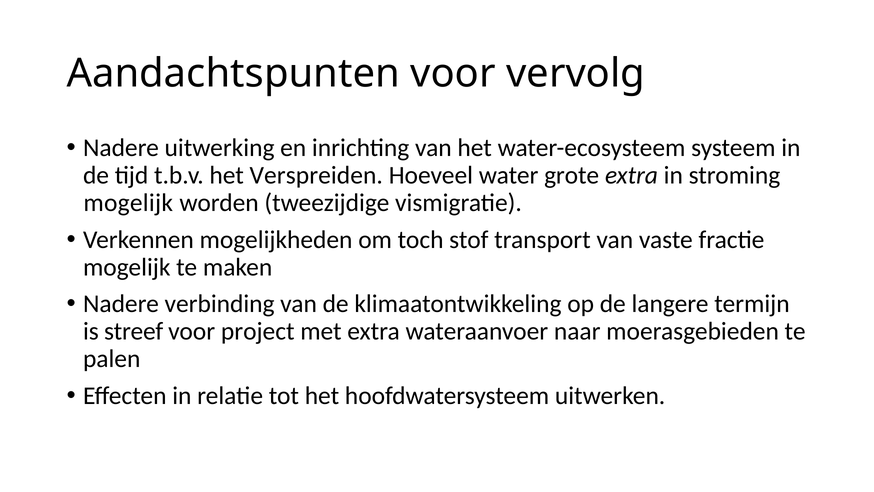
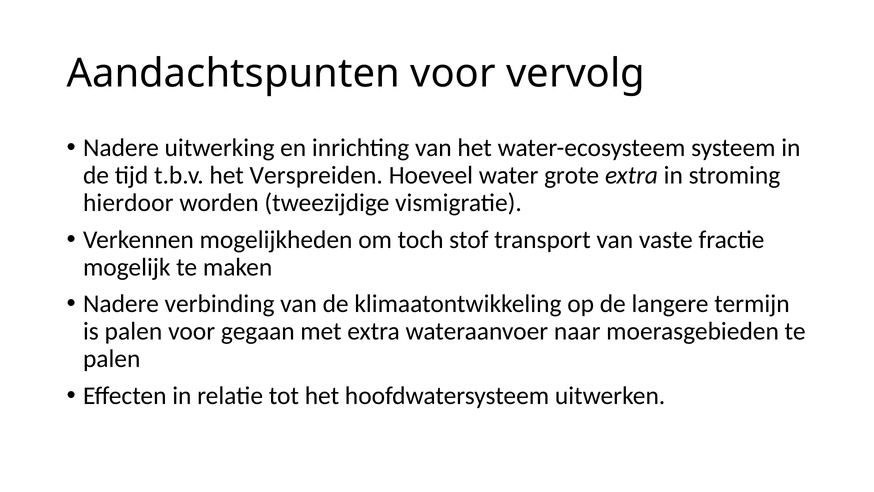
mogelijk: mogelijk -> hierdoor (128, 203)
is streef: streef -> palen (133, 331)
project: project -> gegaan (258, 331)
